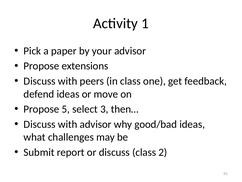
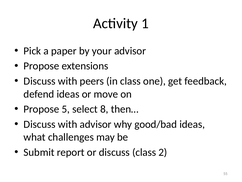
3: 3 -> 8 (104, 109)
